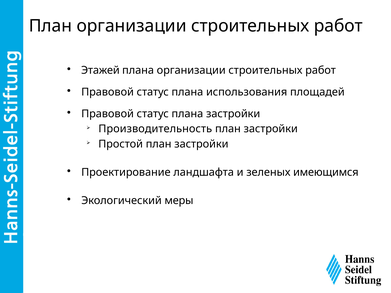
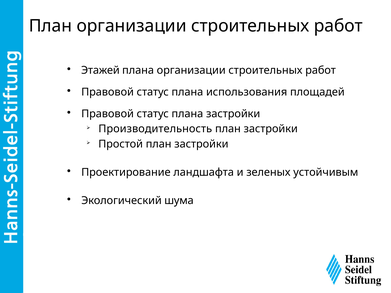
имеющимся: имеющимся -> устойчивым (326, 172)
меры: меры -> шума (179, 201)
